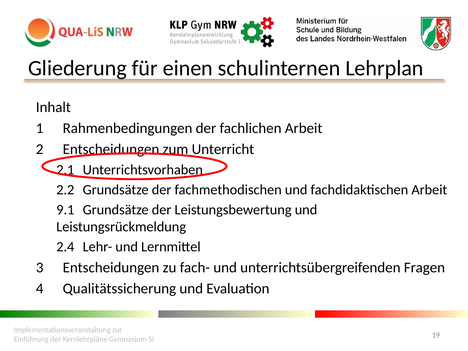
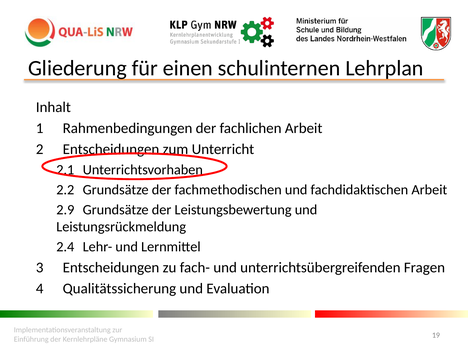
9.1: 9.1 -> 2.9 (65, 210)
